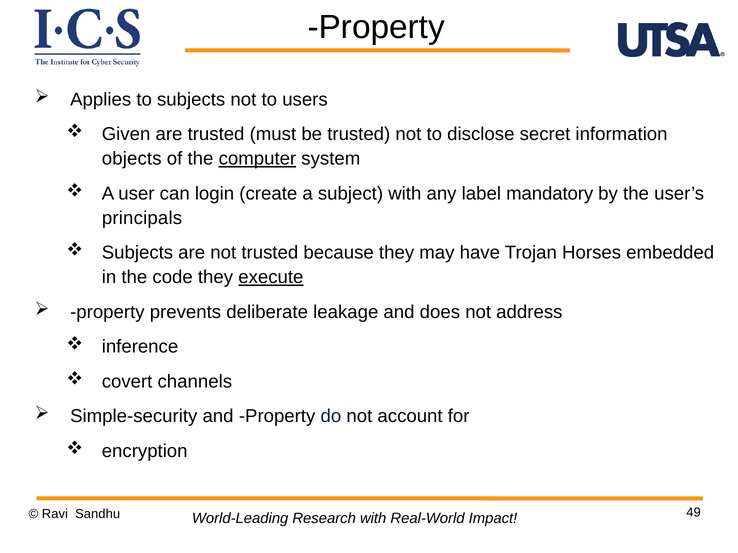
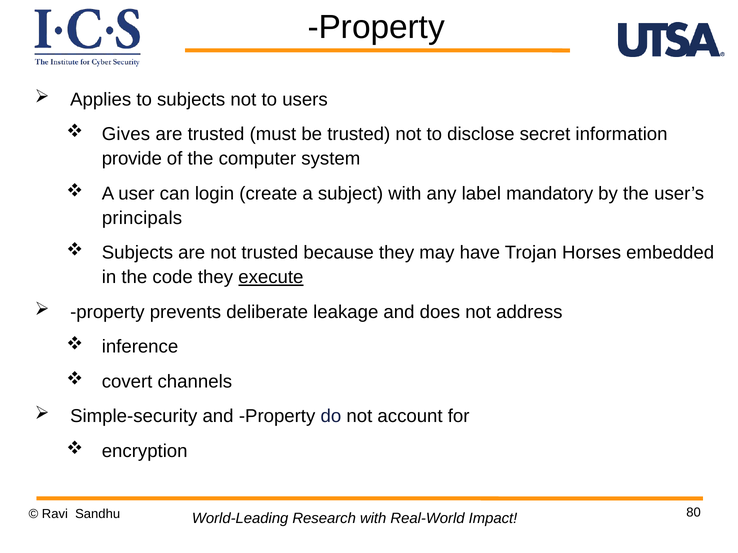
Given: Given -> Gives (126, 134)
objects: objects -> provide (132, 159)
computer underline: present -> none (257, 159)
49: 49 -> 80 (694, 513)
